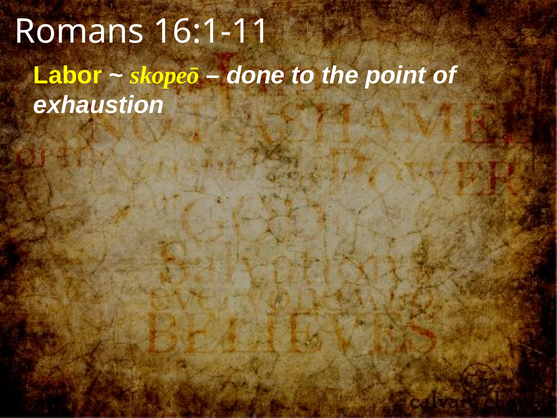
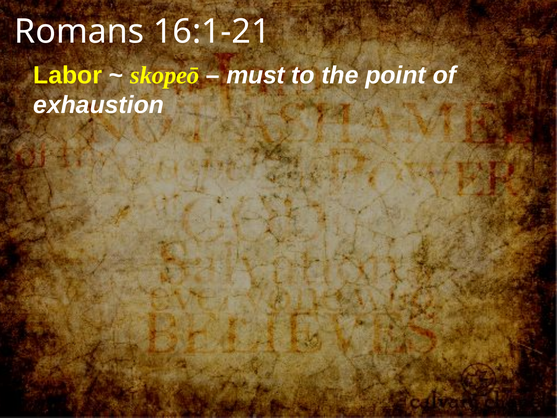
16:1-11: 16:1-11 -> 16:1-21 (212, 32)
done: done -> must (256, 75)
